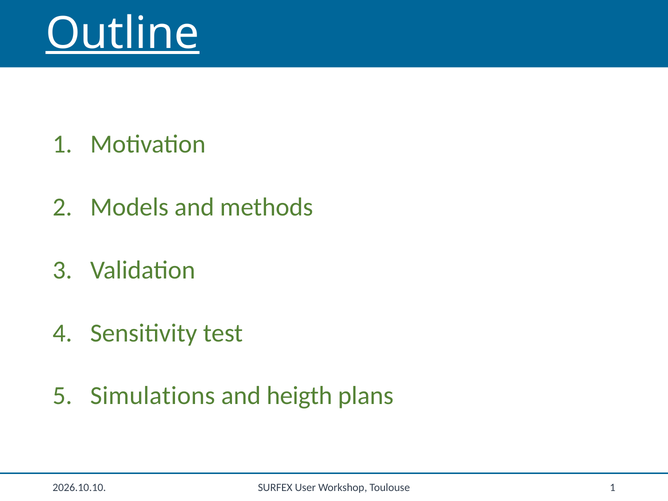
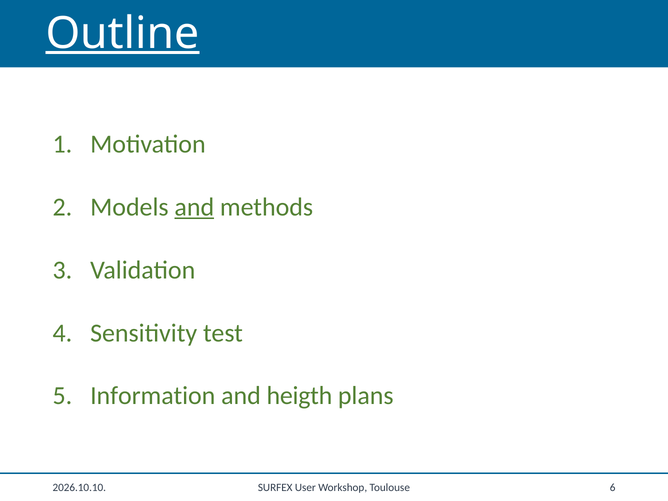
and underline: none -> present (194, 207)
Simulations: Simulations -> Information (153, 396)
Toulouse 1: 1 -> 6 (613, 487)
